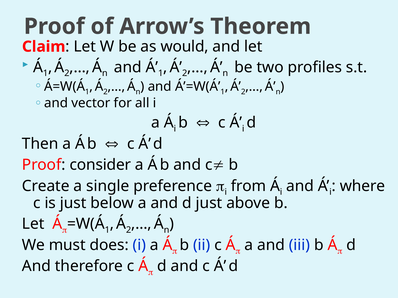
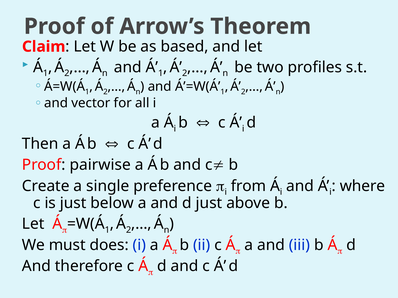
would: would -> based (185, 47)
consider: consider -> pairwise (100, 165)
